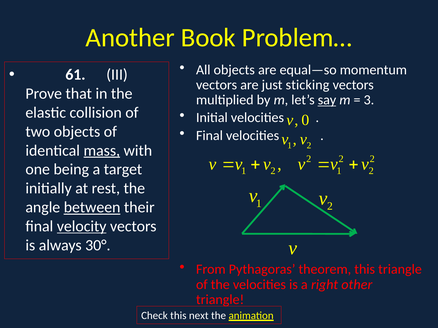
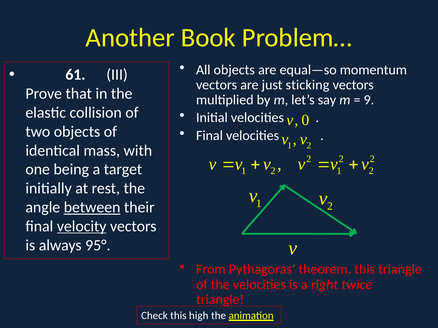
say underline: present -> none (327, 100)
3: 3 -> 9 (369, 100)
mass underline: present -> none (102, 151)
30°: 30° -> 95° (98, 246)
other: other -> twice (357, 285)
next: next -> high (199, 316)
